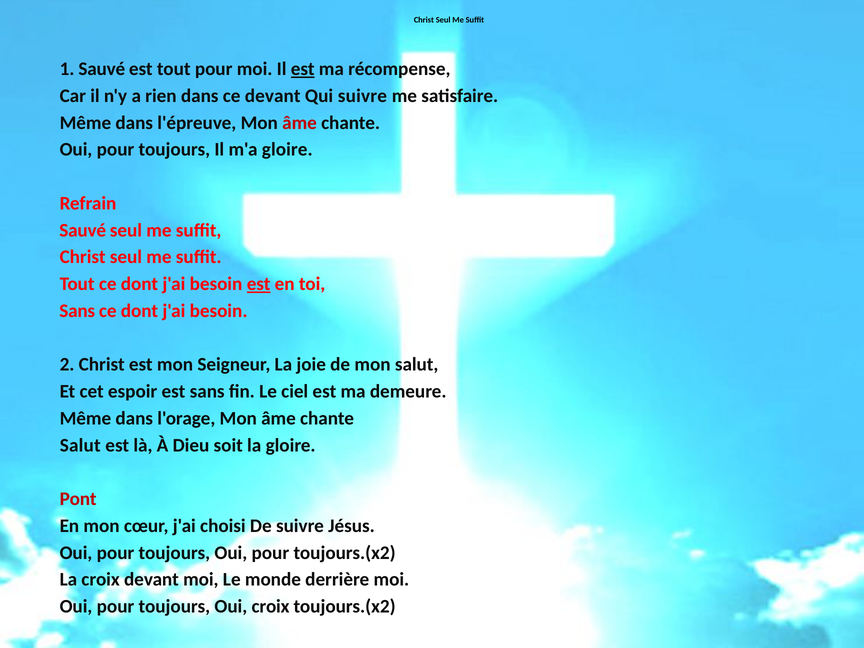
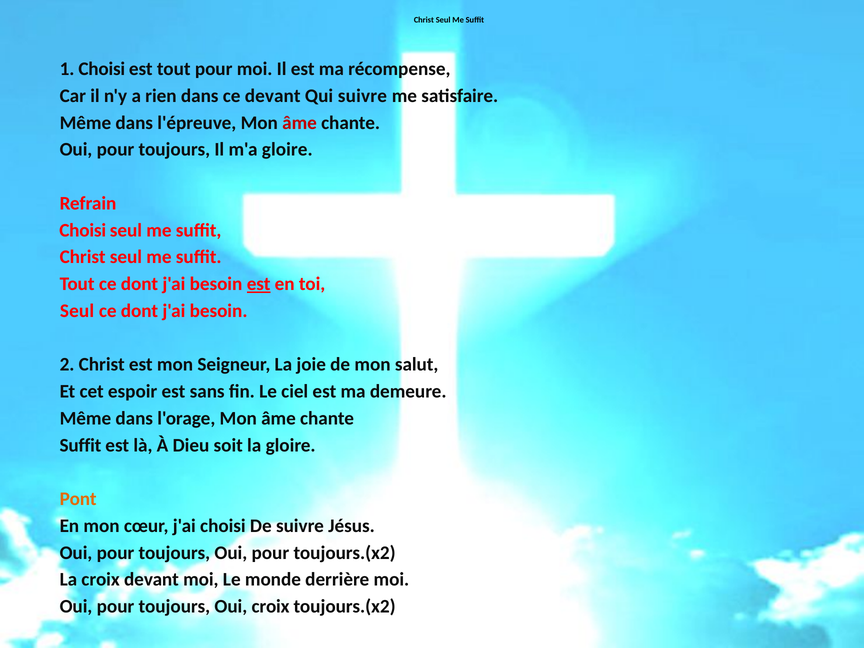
1 Sauvé: Sauvé -> Choisi (102, 69)
est underline: present -> none (303, 69)
Sauvé: Sauvé -> Choisi (83, 230)
Sans: Sans -> Seul (77, 311)
Salut: Salut -> Suffit (80, 445)
Pont colour: red -> orange (78, 499)
